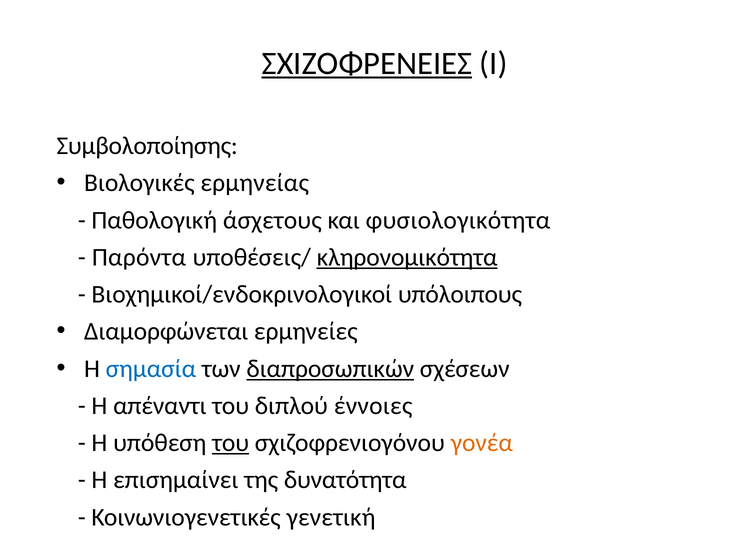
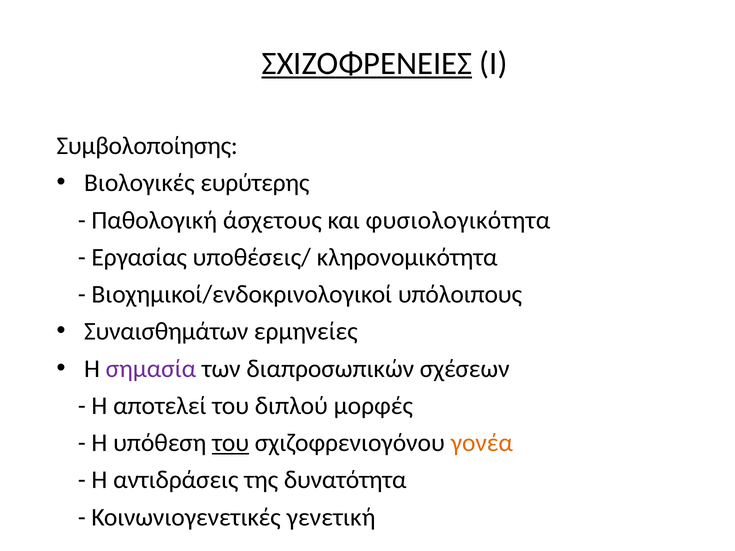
ερμηνείας: ερμηνείας -> ευρύτερης (255, 183)
Παρόντα: Παρόντα -> Εργασίας (139, 257)
κληρονομικότητα underline: present -> none (407, 257)
Διαµορφώνεται: Διαµορφώνεται -> Συναισθημάτων (166, 332)
σημασία colour: blue -> purple (151, 369)
διαπροσωπικών underline: present -> none (330, 369)
απέναντι: απέναντι -> αποτελεί (160, 406)
έννοιες: έννοιες -> μορφές (373, 406)
επισημαίνει: επισημαίνει -> αντιδράσεις (176, 480)
